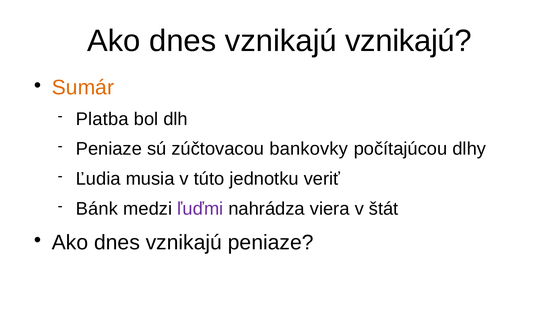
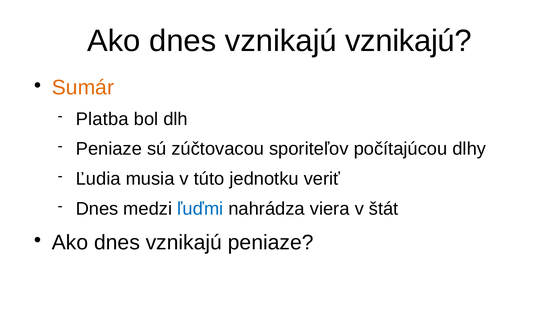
bankovky: bankovky -> sporiteľov (309, 149)
Bánk: Bánk -> Dnes (97, 209)
ľuďmi colour: purple -> blue (200, 209)
